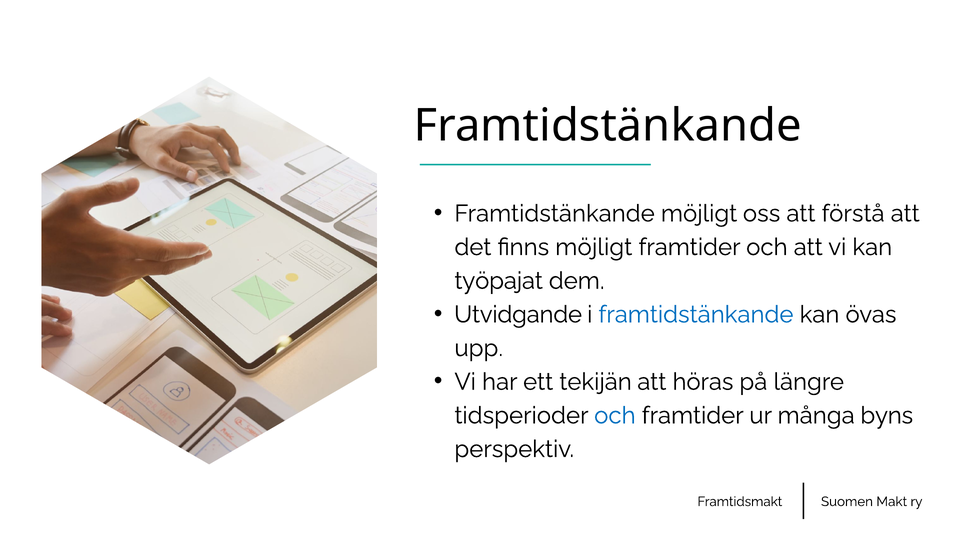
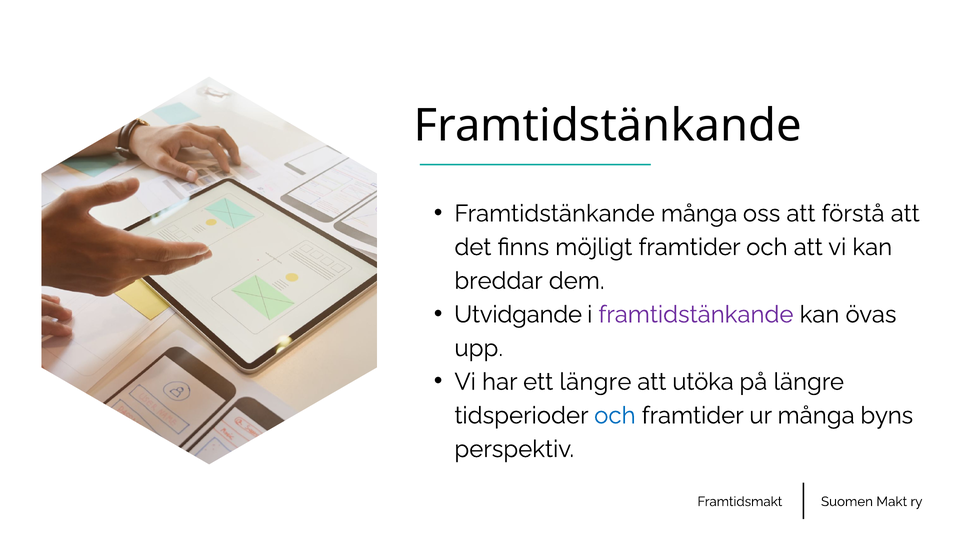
Framtidstänkande möjligt: möjligt -> många (699, 213)
työpajat: työpajat -> breddar (499, 281)
framtidstänkande colour: blue -> purple (696, 314)
ett tekijän: tekijän -> längre (595, 382)
höras: höras -> utöka (703, 382)
